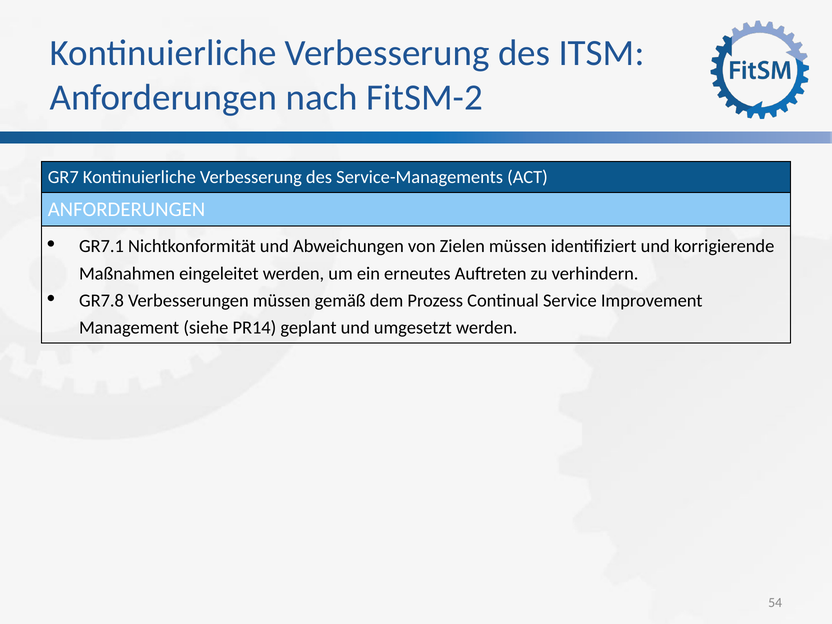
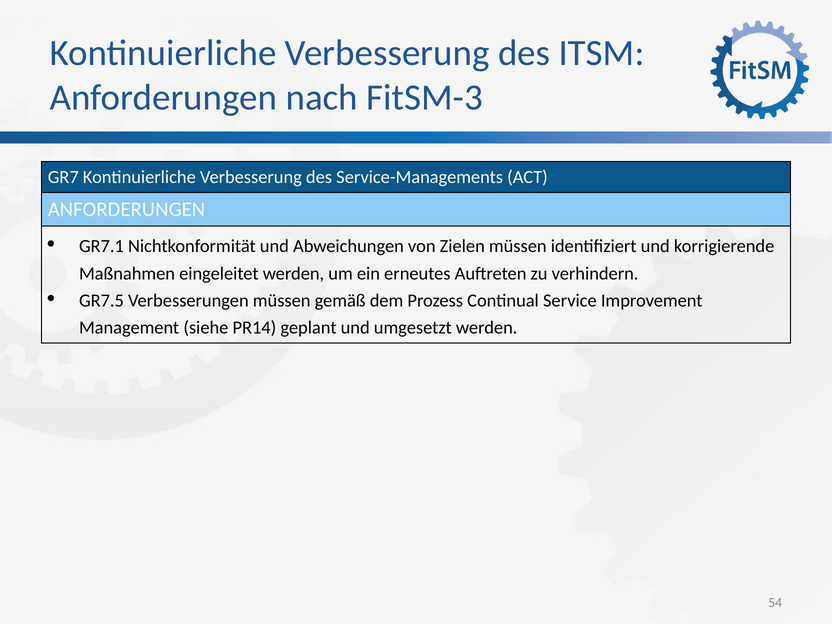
FitSM-2: FitSM-2 -> FitSM-3 (424, 97)
GR7.8: GR7.8 -> GR7.5 (102, 301)
